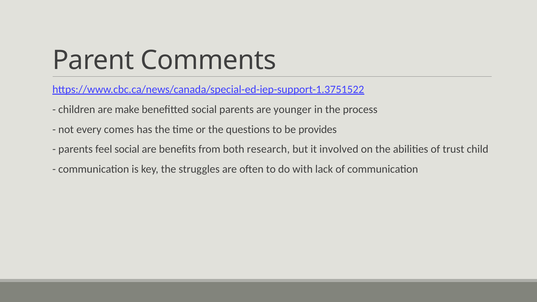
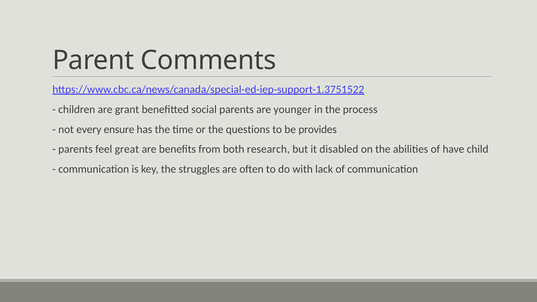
make: make -> grant (127, 109)
comes: comes -> ensure (119, 129)
feel social: social -> great (127, 149)
involved: involved -> disabled (339, 149)
trust: trust -> have (453, 149)
